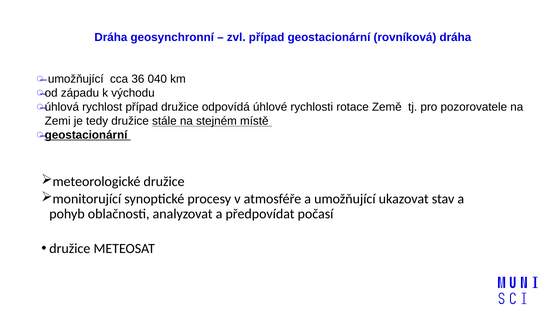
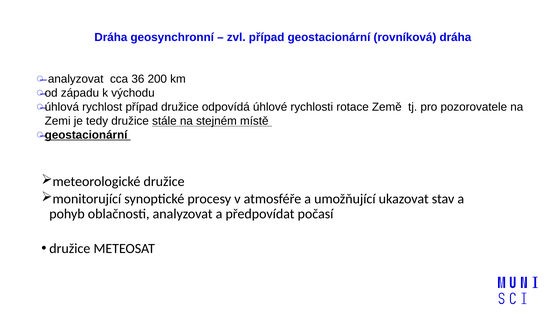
umožňující: umožňující -> analyzovat (76, 79)
040: 040 -> 200 (157, 79)
